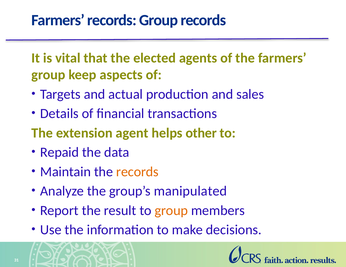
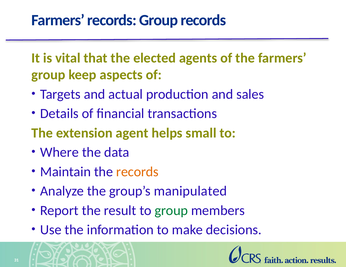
other: other -> small (201, 133)
Repaid: Repaid -> Where (59, 153)
group colour: orange -> green (171, 211)
